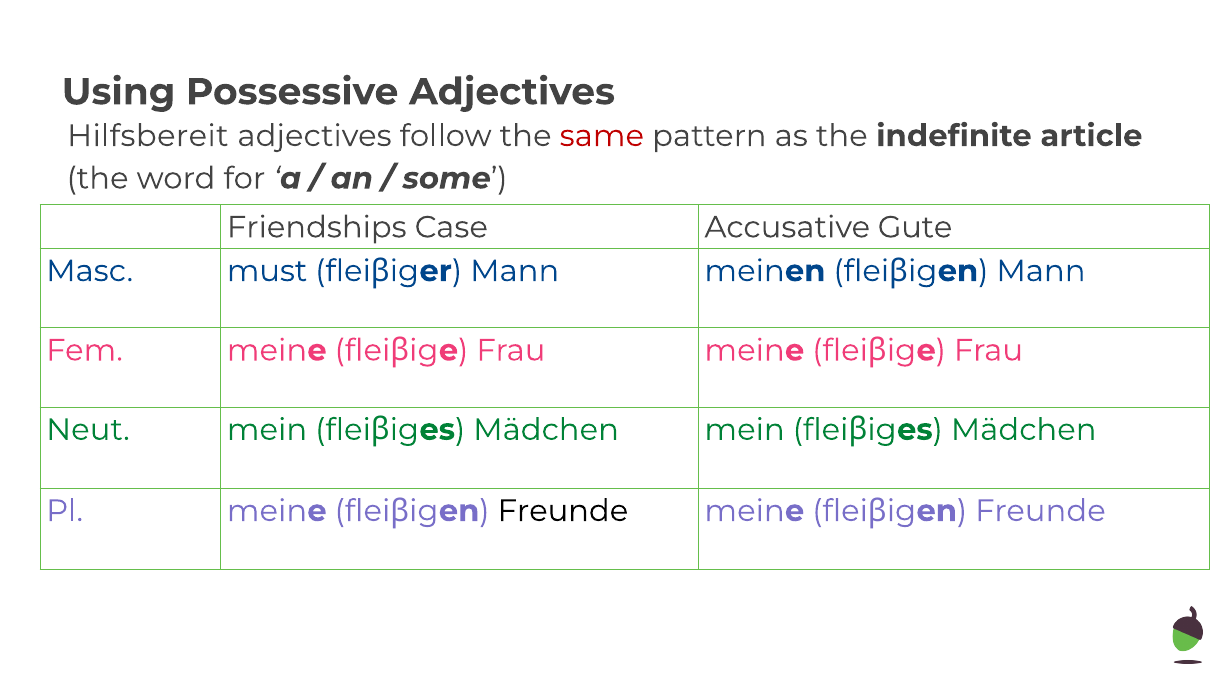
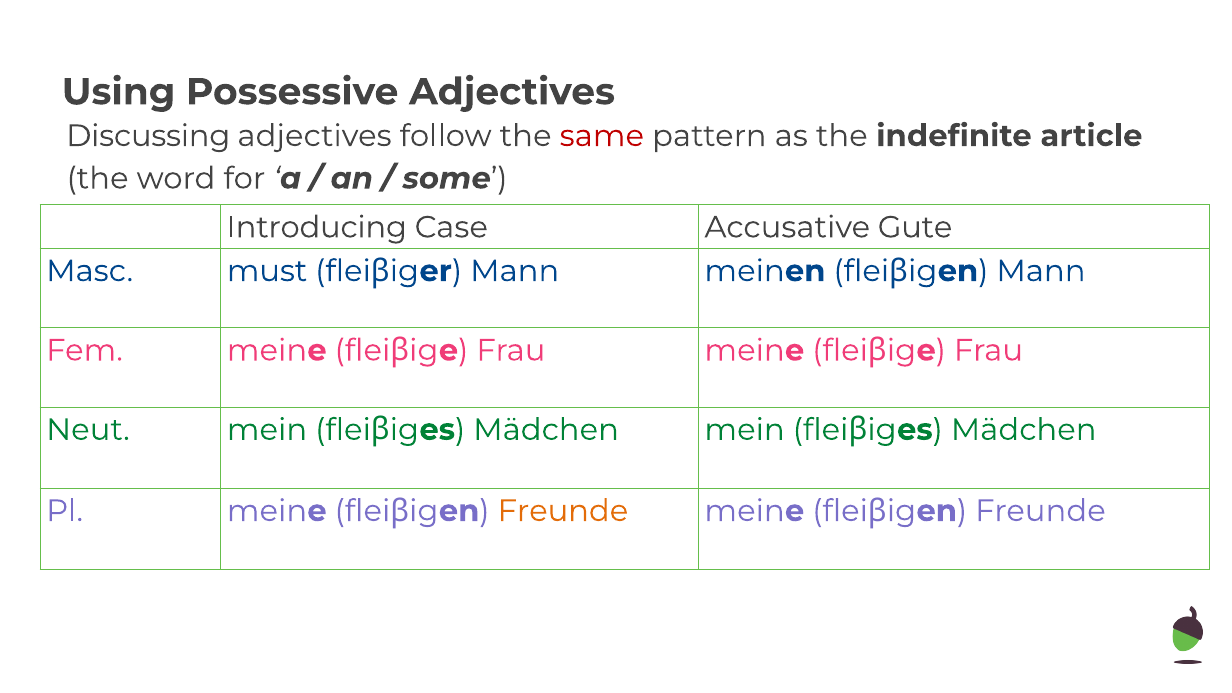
Hilfsbereit: Hilfsbereit -> Discussing (148, 136)
Friendships: Friendships -> Introducing (317, 227)
Freunde colour: black -> orange (563, 511)
